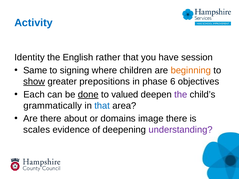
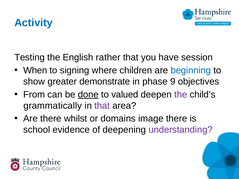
Identity: Identity -> Testing (30, 58)
Same: Same -> When (35, 71)
beginning colour: orange -> blue (191, 71)
show underline: present -> none (34, 82)
prepositions: prepositions -> demonstrate (105, 82)
6: 6 -> 9 (173, 82)
Each: Each -> From (34, 95)
that colour: blue -> purple (102, 106)
about: about -> whilst (76, 119)
scales: scales -> school (37, 130)
